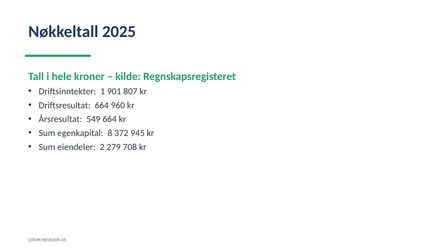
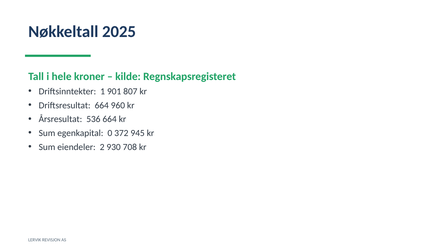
549: 549 -> 536 (93, 119)
8: 8 -> 0 (110, 133)
279: 279 -> 930 (114, 147)
